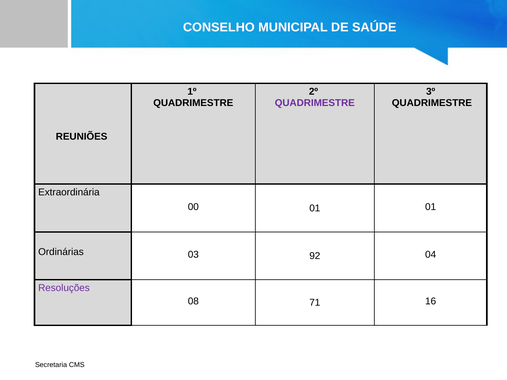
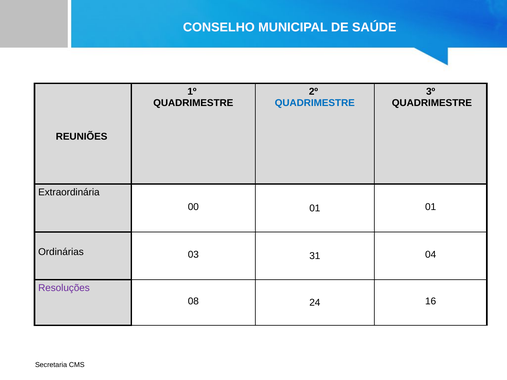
QUADRIMESTRE colour: purple -> blue (315, 103)
92: 92 -> 31 (315, 256)
71: 71 -> 24 (315, 303)
